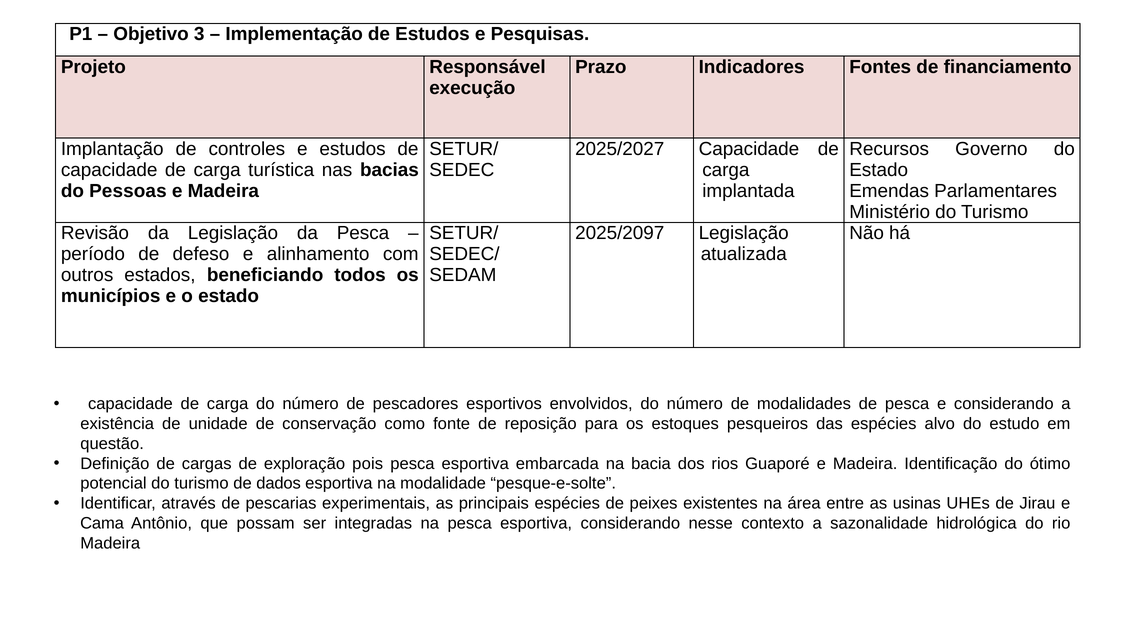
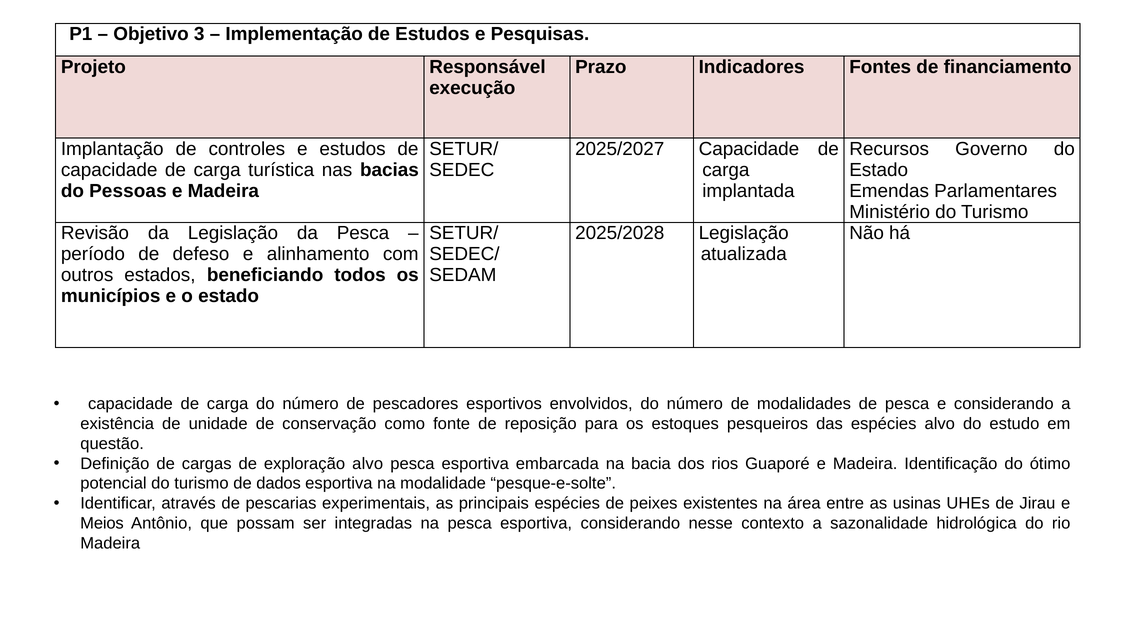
2025/2097: 2025/2097 -> 2025/2028 (620, 233)
exploração pois: pois -> alvo (368, 464)
Cama: Cama -> Meios (102, 523)
